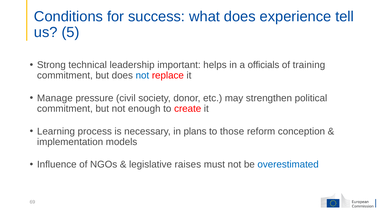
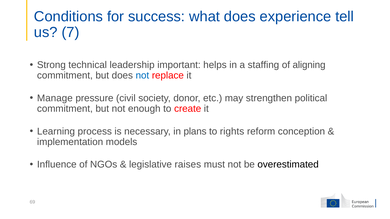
5: 5 -> 7 (71, 32)
officials: officials -> staffing (263, 65)
training: training -> aligning (309, 65)
those: those -> rights (232, 132)
overestimated colour: blue -> black (288, 165)
